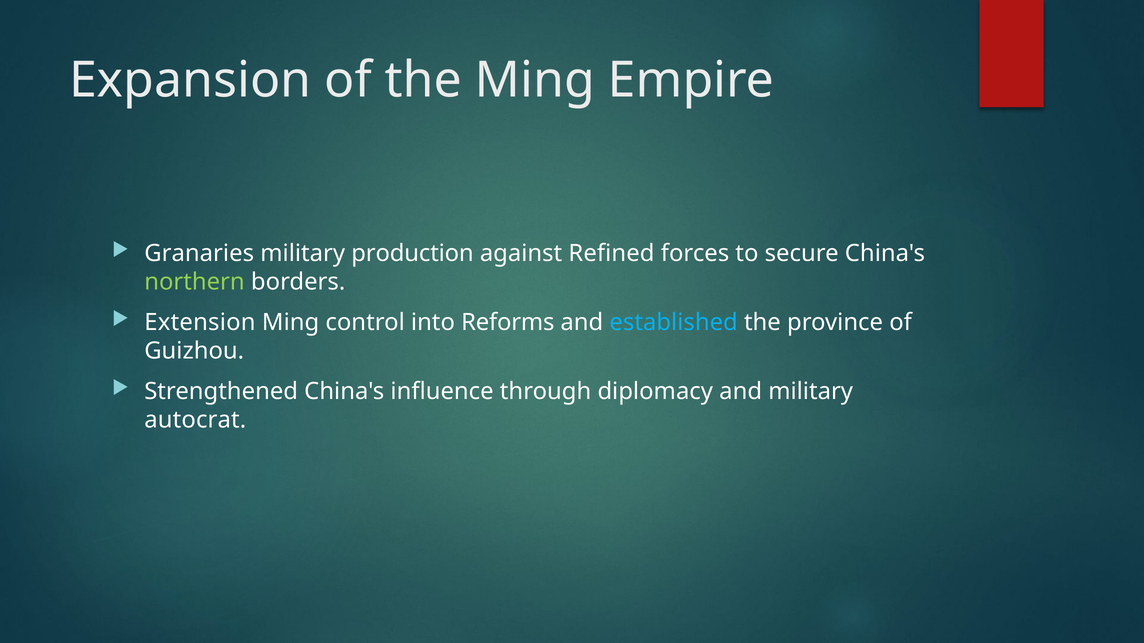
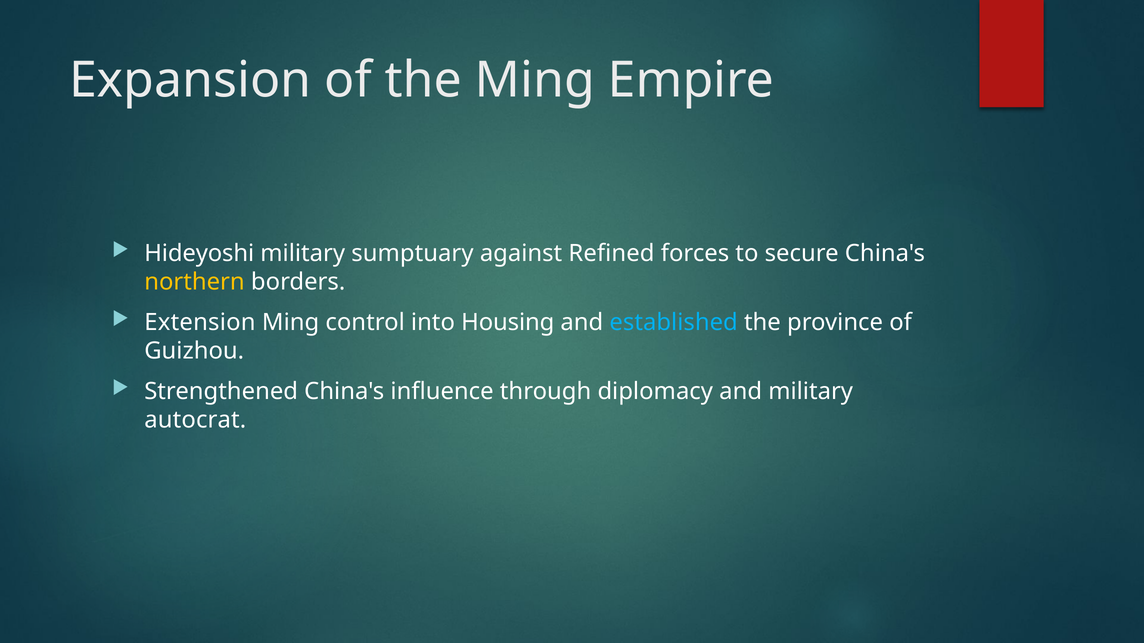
Granaries: Granaries -> Hideyoshi (199, 253)
production: production -> sumptuary (412, 253)
northern colour: light green -> yellow (195, 282)
Reforms: Reforms -> Housing (508, 323)
